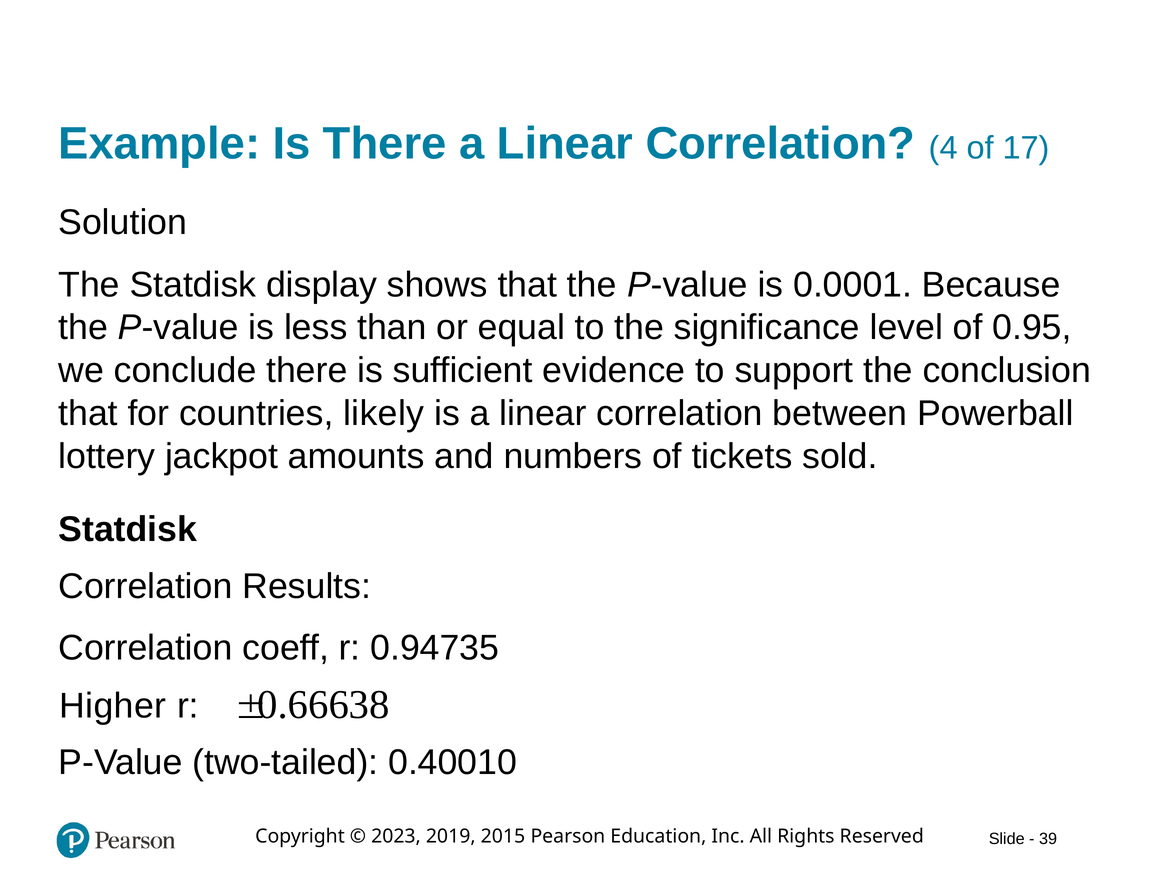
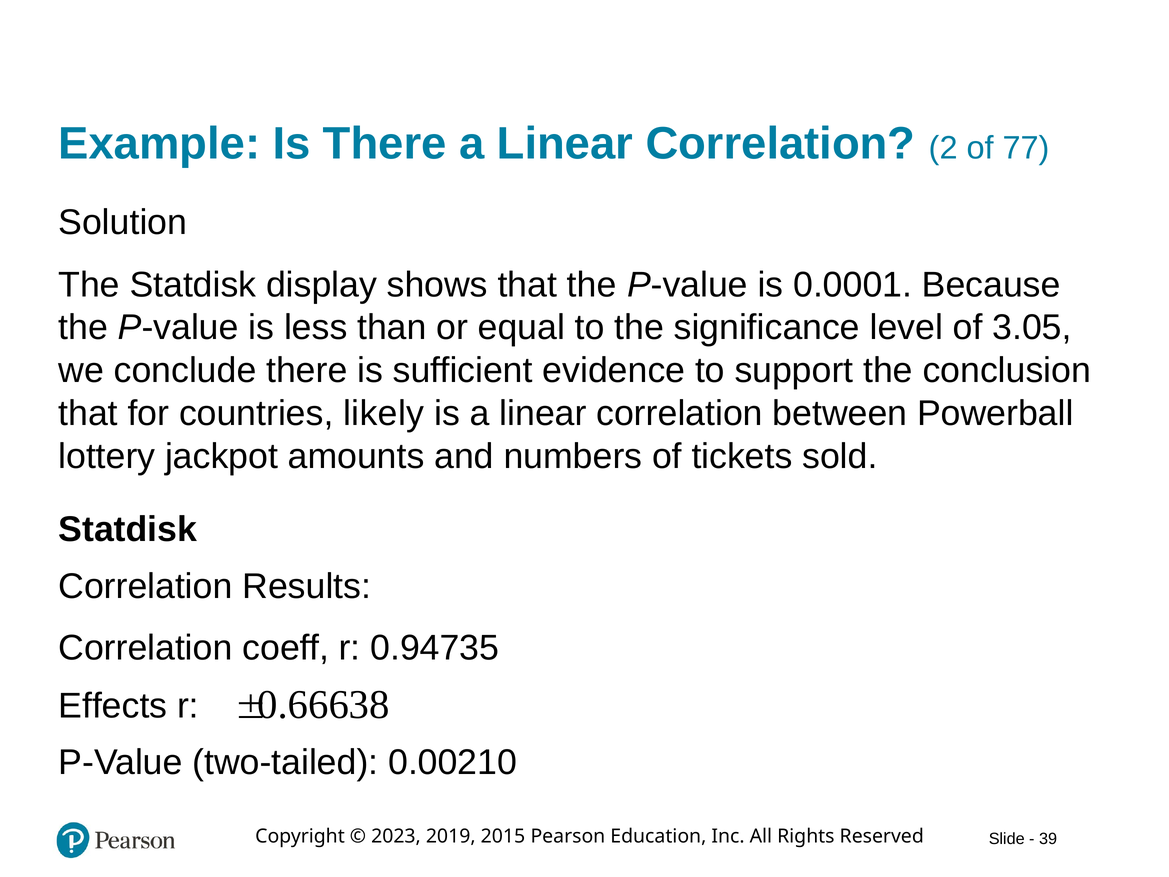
4: 4 -> 2 (943, 148)
17: 17 -> 77 (1026, 148)
0.95: 0.95 -> 3.05 (1032, 328)
Higher: Higher -> Effects (113, 706)
0.40010: 0.40010 -> 0.00210 (453, 762)
